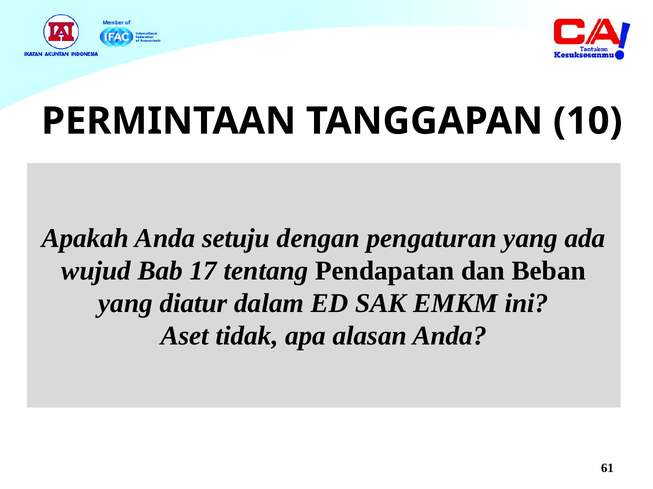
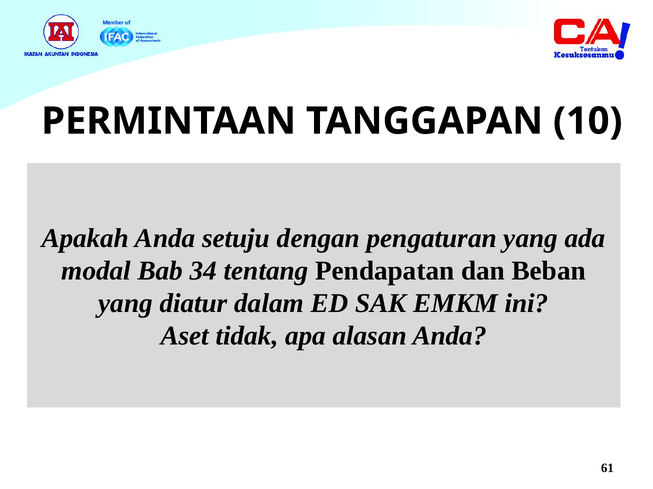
wujud: wujud -> modal (96, 271)
17: 17 -> 34 (203, 271)
